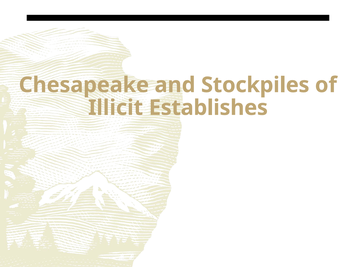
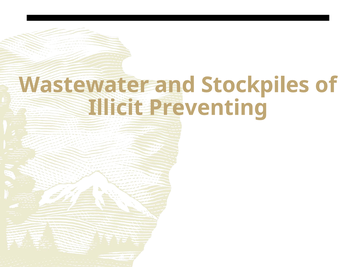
Chesapeake: Chesapeake -> Wastewater (84, 85)
Establishes: Establishes -> Preventing (208, 108)
